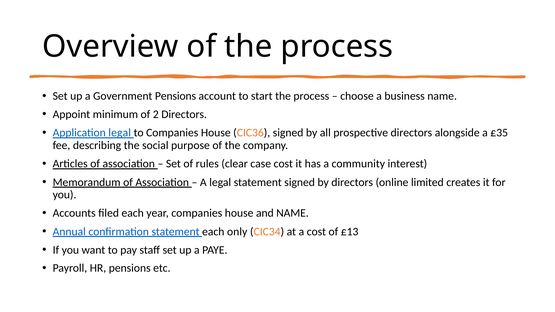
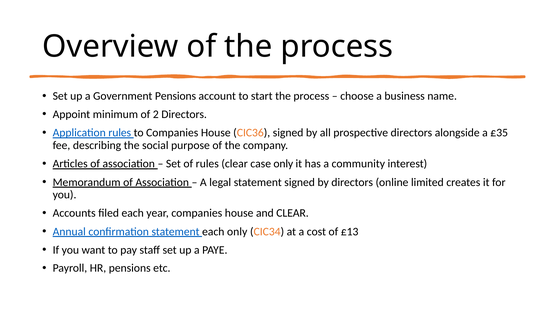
Application legal: legal -> rules (120, 133)
case cost: cost -> only (283, 164)
and NAME: NAME -> CLEAR (293, 213)
